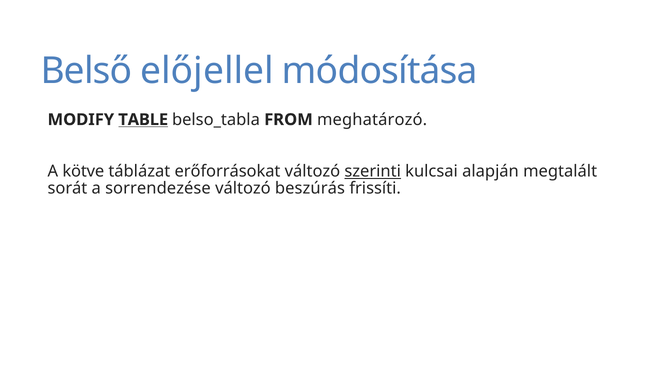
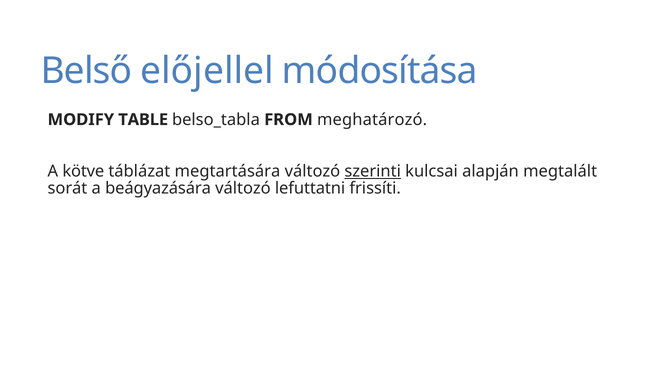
TABLE underline: present -> none (143, 120)
erőforrásokat: erőforrásokat -> megtartására (227, 171)
sorrendezése: sorrendezése -> beágyazására (158, 188)
beszúrás: beszúrás -> lefuttatni (310, 188)
